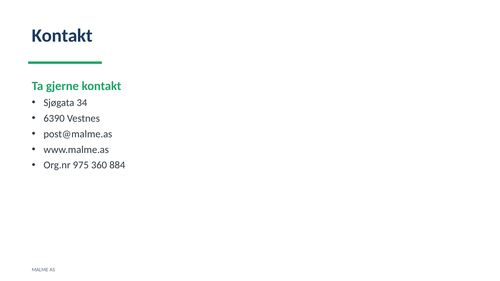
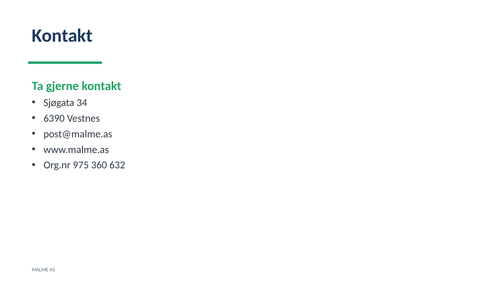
884: 884 -> 632 (117, 165)
